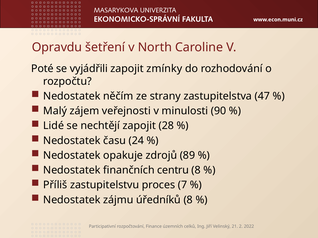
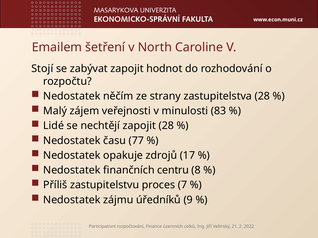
Opravdu: Opravdu -> Emailem (57, 47)
Poté: Poté -> Stojí (42, 69)
vyjádřili: vyjádřili -> zabývat (89, 69)
zmínky: zmínky -> hodnot (164, 69)
zastupitelstva 47: 47 -> 28 (262, 96)
90: 90 -> 83 (219, 111)
24: 24 -> 77 (136, 141)
89: 89 -> 17 (187, 156)
úředníků 8: 8 -> 9 (188, 200)
